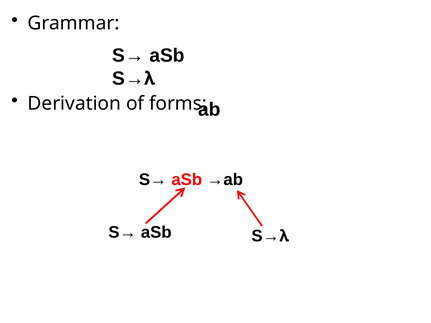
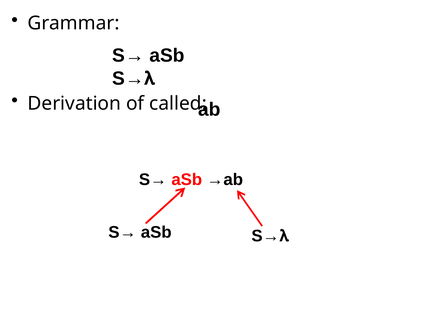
forms: forms -> called (178, 104)
